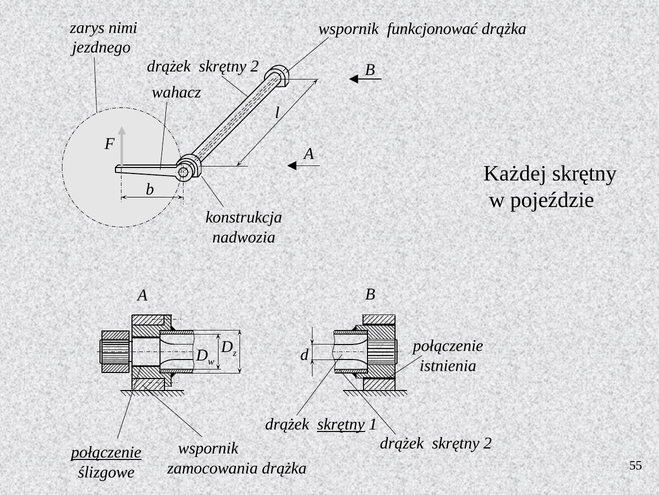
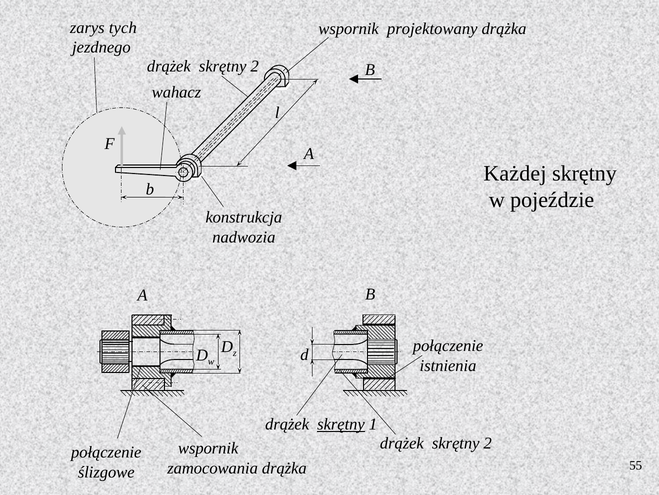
nimi: nimi -> tych (123, 28)
funkcjonować: funkcjonować -> projektowany (432, 29)
połączenie underline: present -> none (106, 452)
